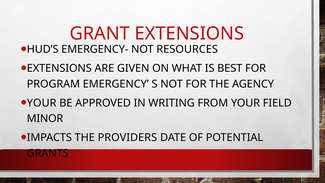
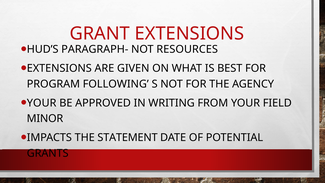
EMERGENCY-: EMERGENCY- -> PARAGRAPH- (95, 49)
EMERGENCY: EMERGENCY -> FOLLOWING (116, 84)
PROVIDERS: PROVIDERS -> STATEMENT (128, 137)
